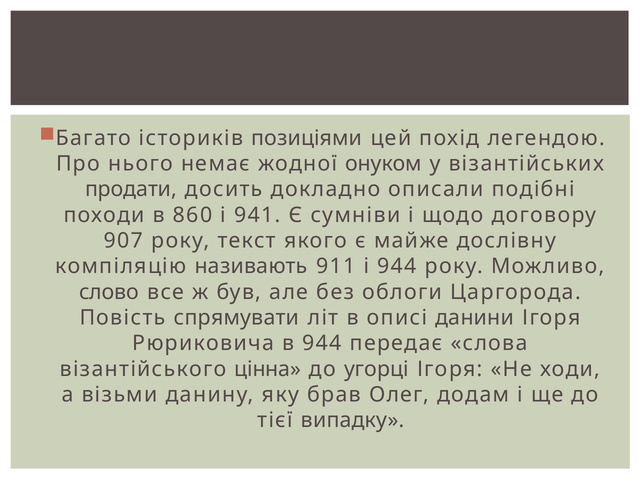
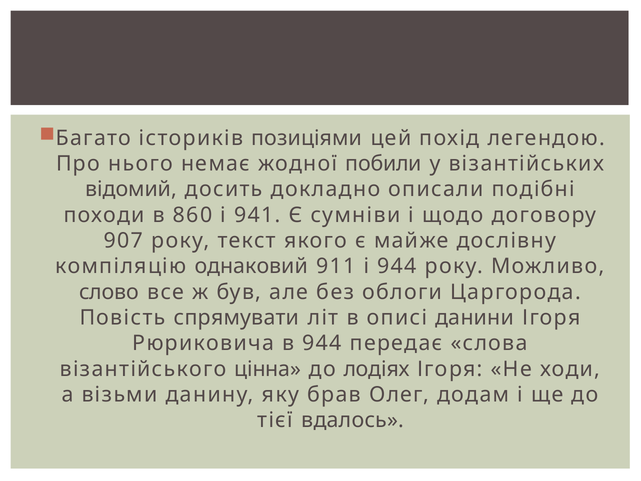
онуком: онуком -> побили (384, 164)
продати: продати -> відомий (131, 189)
називають: називають -> однаковий (251, 266)
угорці: угорці -> лодіях (377, 369)
випадку: випадку -> вдалось (353, 420)
